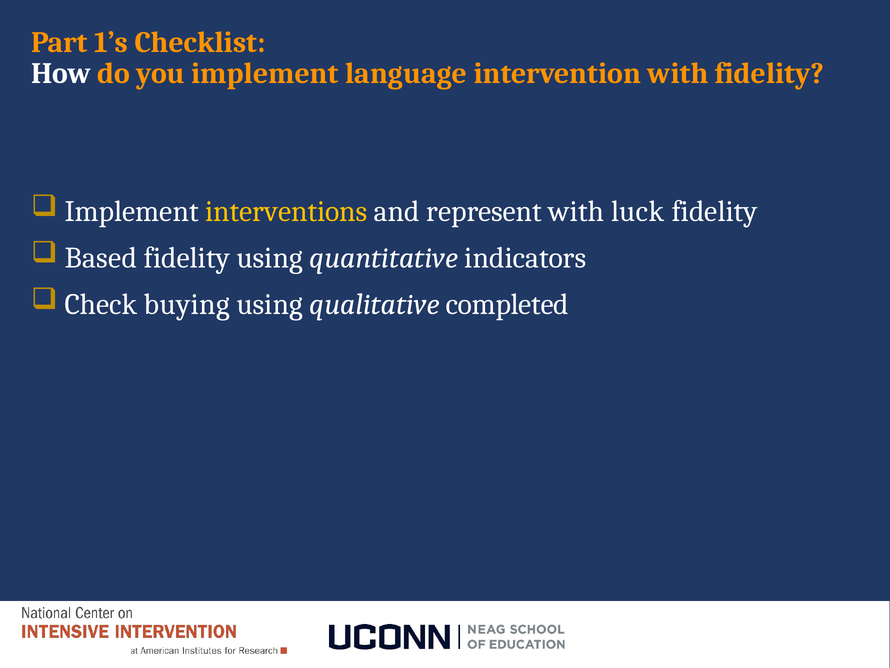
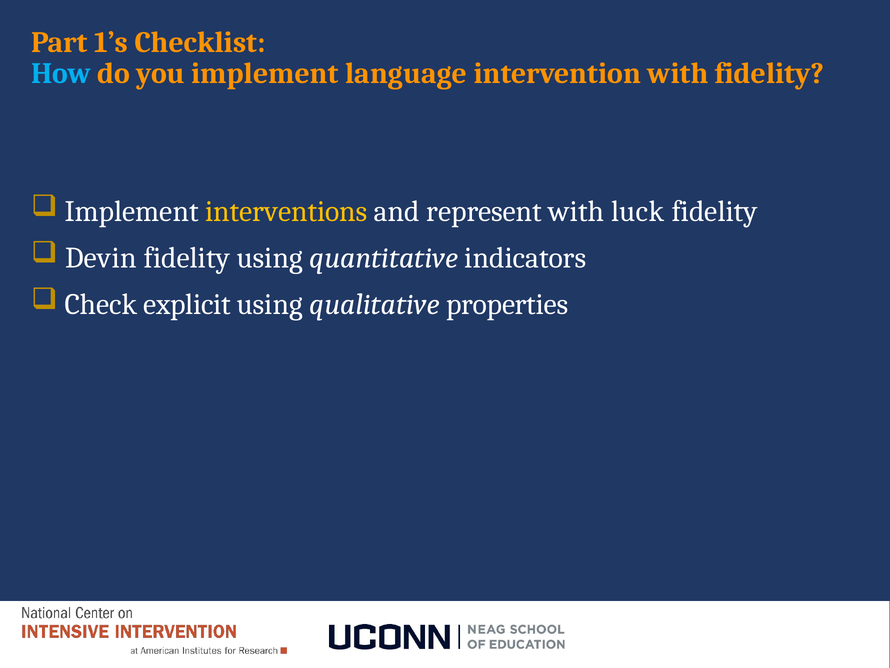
How colour: white -> light blue (61, 74)
Based: Based -> Devin (101, 258)
buying: buying -> explicit (187, 304)
completed: completed -> properties (507, 304)
